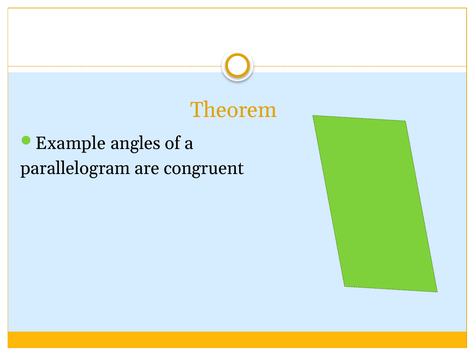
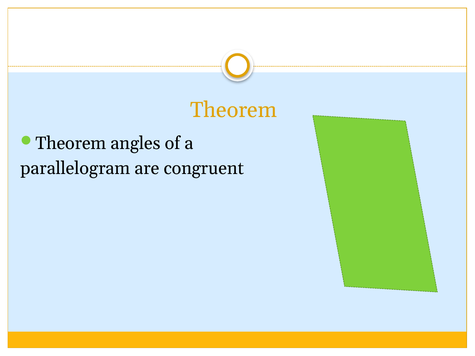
Example: Example -> Theorem (71, 144)
